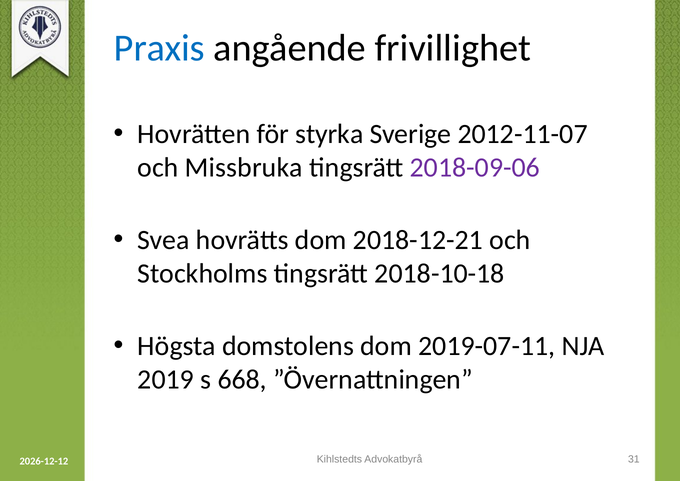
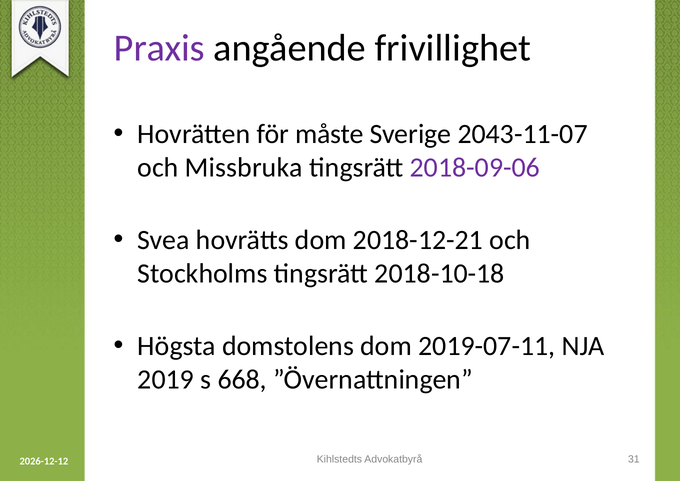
Praxis colour: blue -> purple (159, 48)
styrka: styrka -> måste (329, 134)
2012-11-07: 2012-11-07 -> 2043-11-07 (523, 134)
